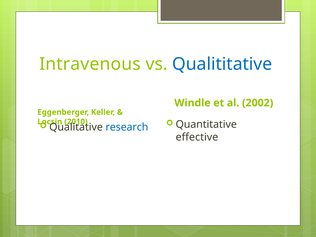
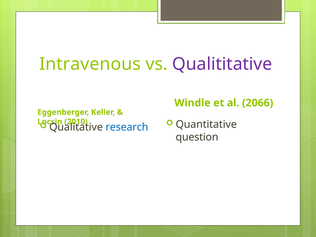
Qualititative colour: blue -> purple (222, 64)
2002: 2002 -> 2066 (258, 103)
effective: effective -> question (197, 137)
